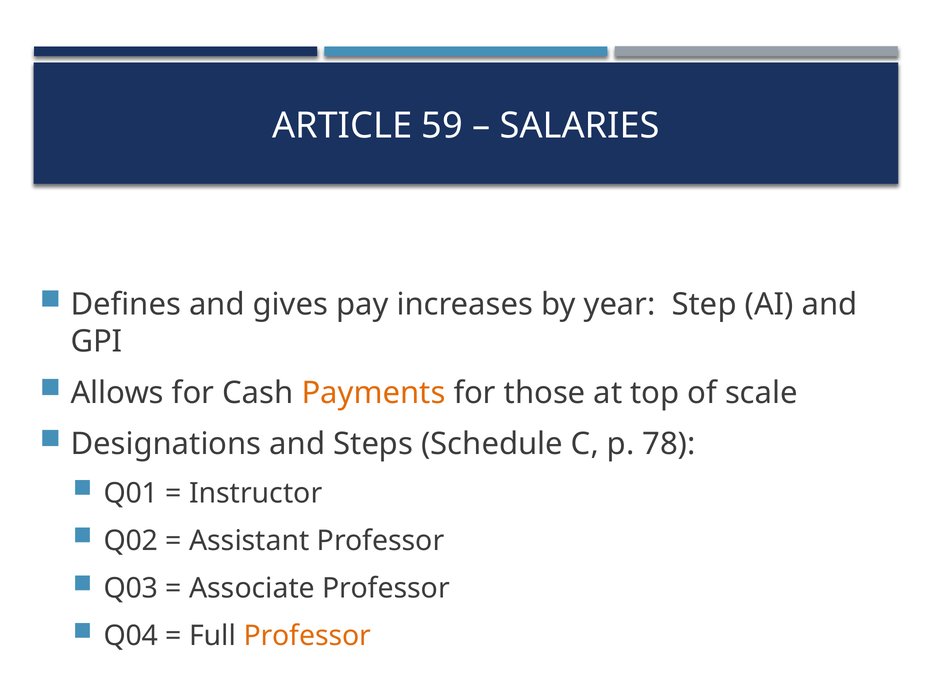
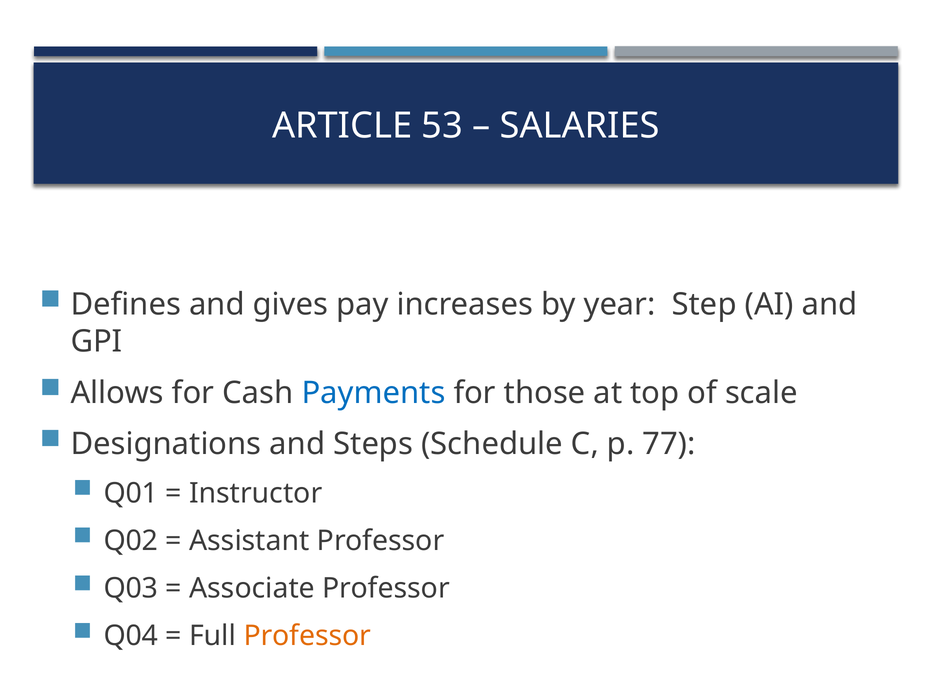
59: 59 -> 53 (442, 126)
Payments colour: orange -> blue (373, 393)
78: 78 -> 77 (669, 444)
